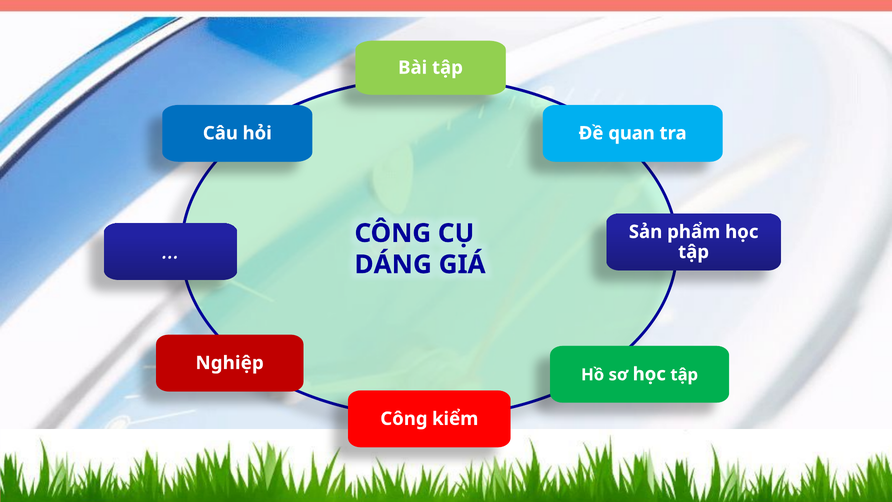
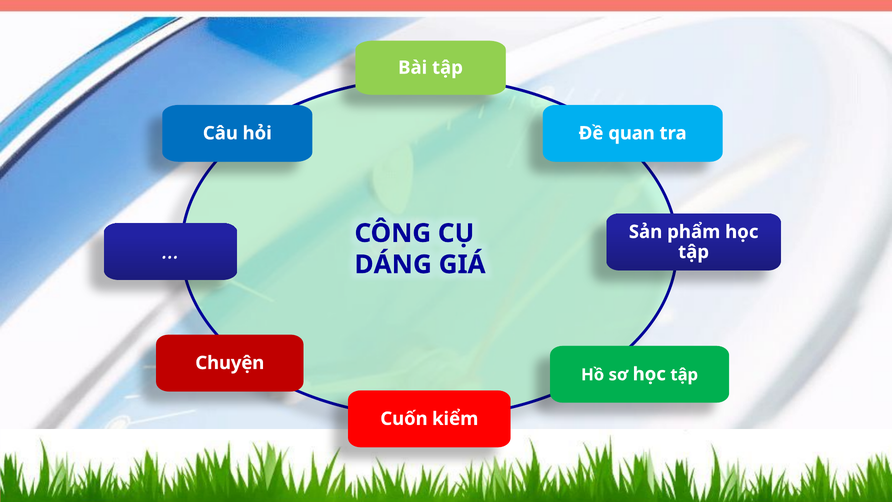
Nghiệp: Nghiệp -> Chuyện (230, 363)
Công: Công -> Cuốn (404, 419)
